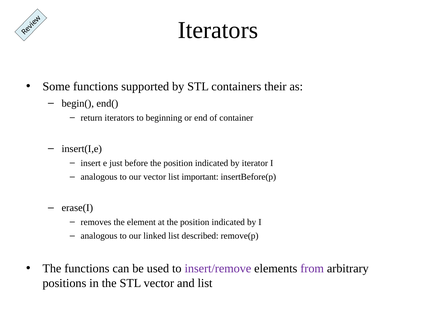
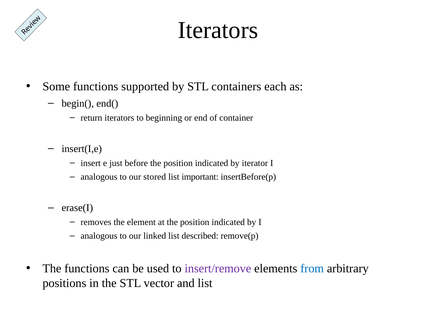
their: their -> each (275, 87)
our vector: vector -> stored (155, 177)
from colour: purple -> blue (312, 269)
